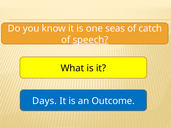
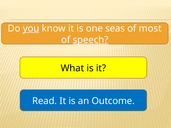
you underline: none -> present (31, 28)
catch: catch -> most (150, 28)
Days: Days -> Read (45, 101)
